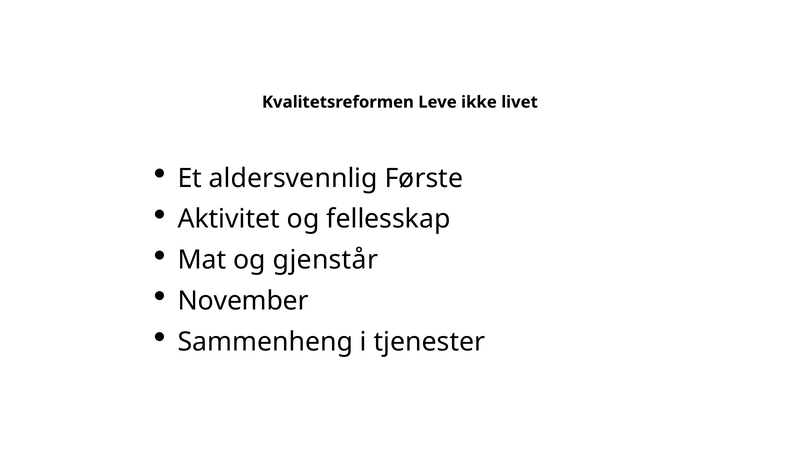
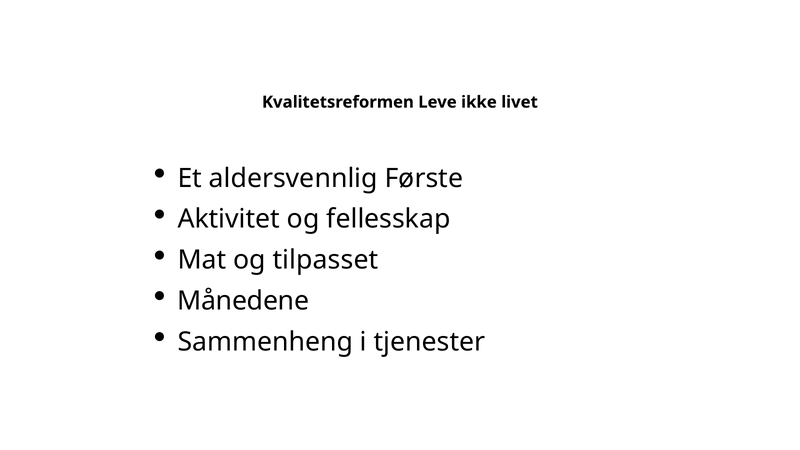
gjenstår: gjenstår -> tilpasset (326, 260)
November: November -> Månedene (243, 301)
